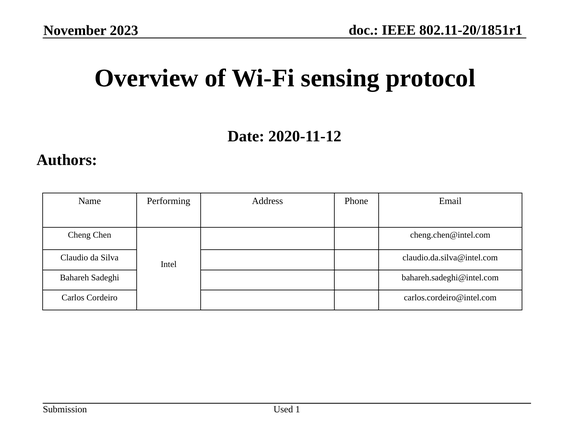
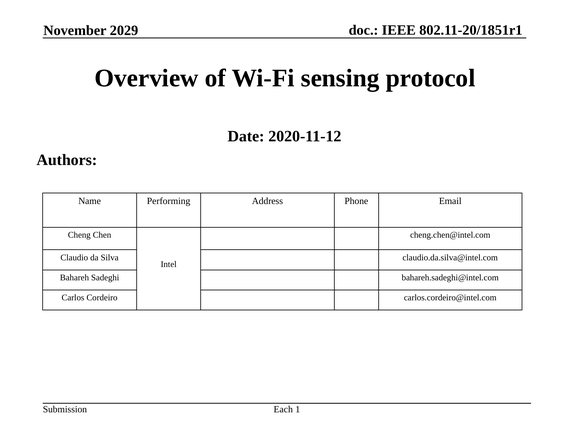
2023: 2023 -> 2029 (124, 30)
Used: Used -> Each (283, 409)
